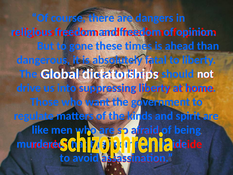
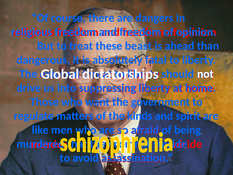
gone: gone -> treat (81, 46)
times: times -> beast (138, 46)
